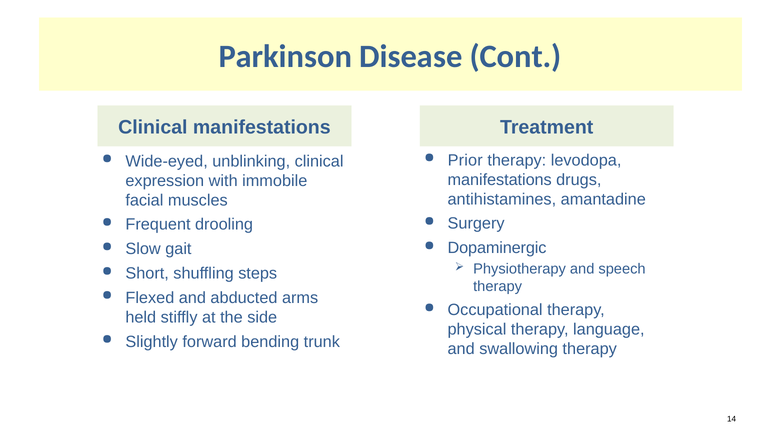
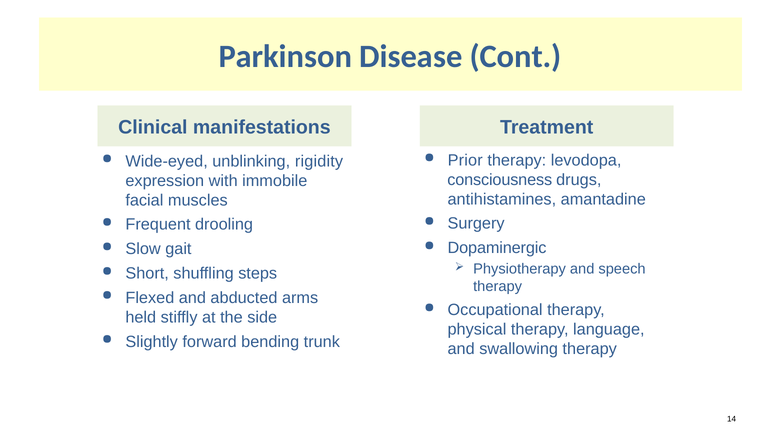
unblinking clinical: clinical -> rigidity (319, 161)
manifestations: manifestations -> consciousness (500, 180)
